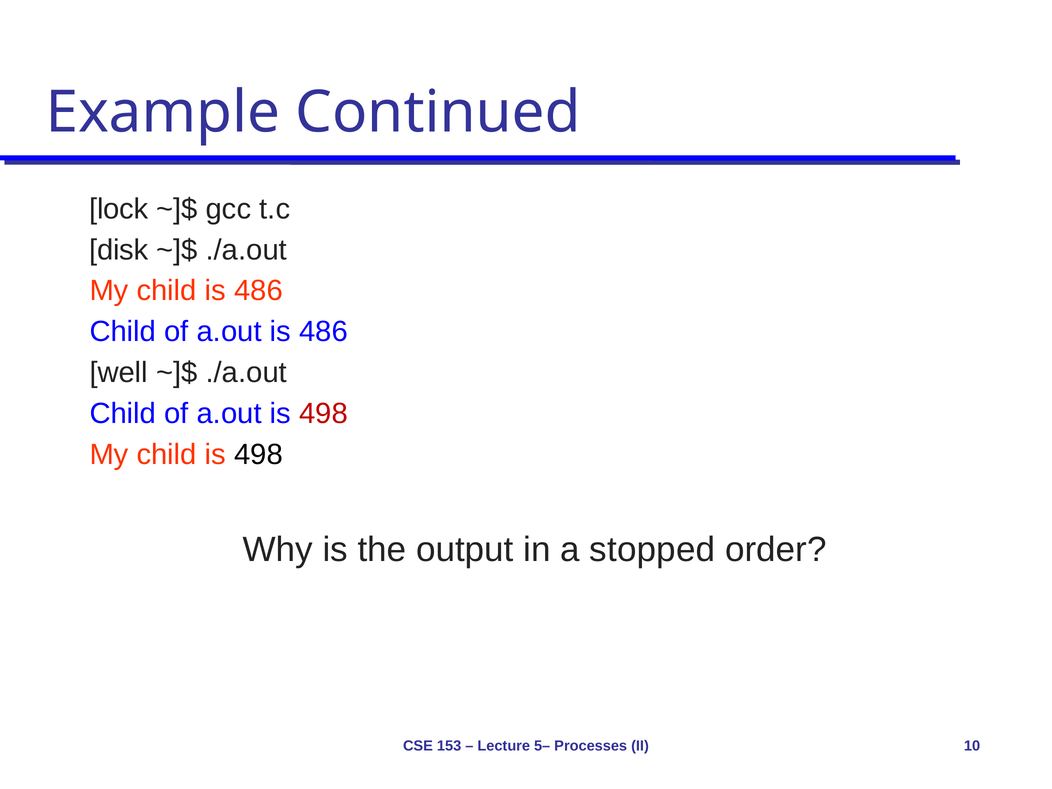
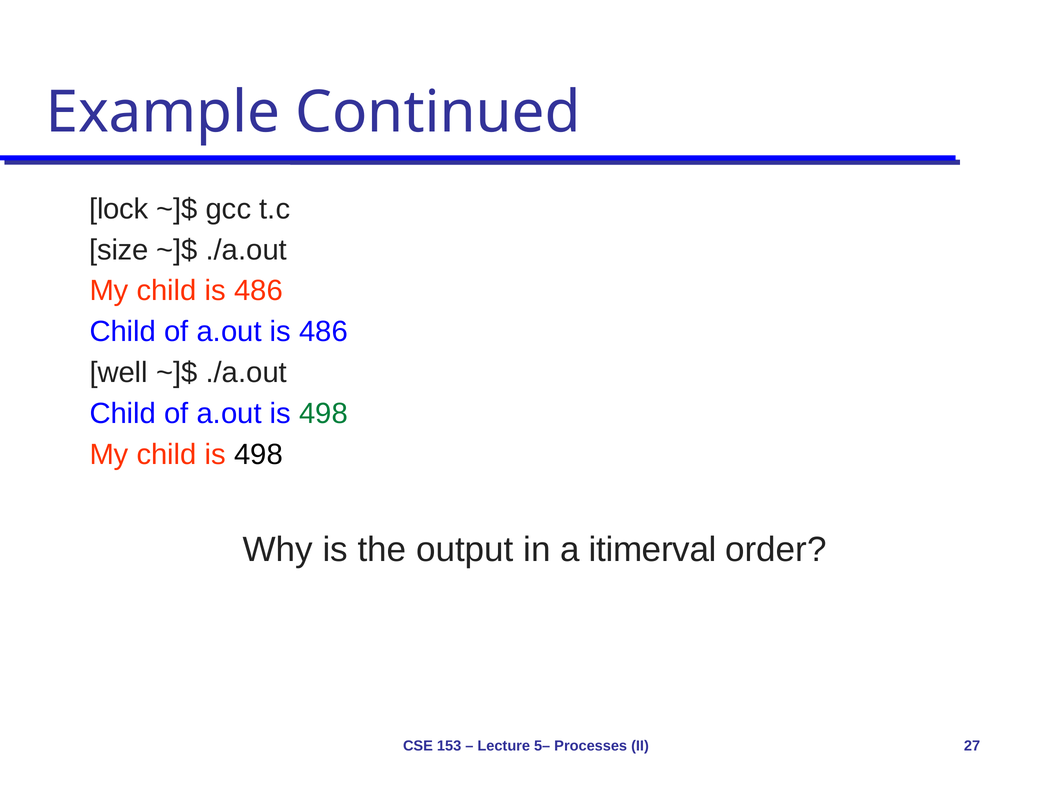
disk: disk -> size (119, 250)
498 colour: red -> green (324, 414)
stopped: stopped -> itimerval (653, 550)
10: 10 -> 27 (972, 746)
